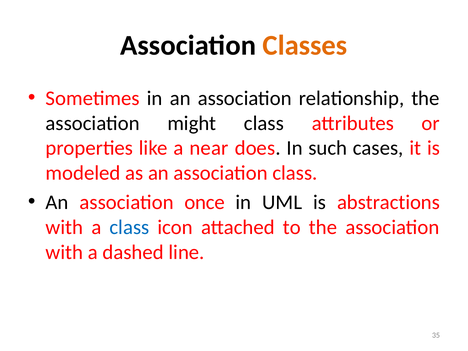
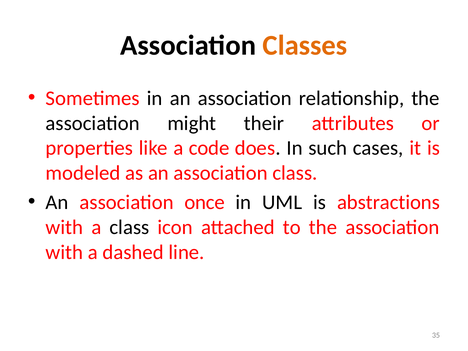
might class: class -> their (264, 123)
near: near -> code (209, 148)
class colour: blue -> black (129, 227)
